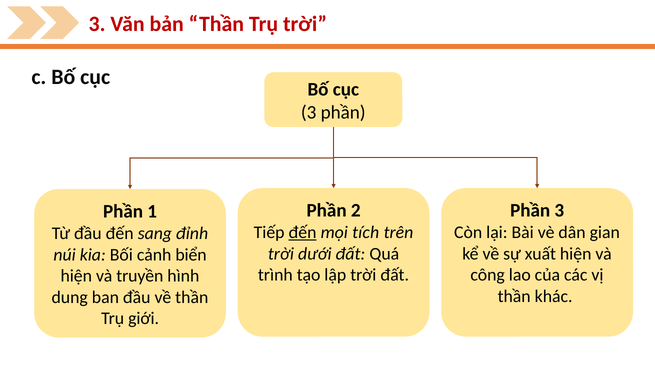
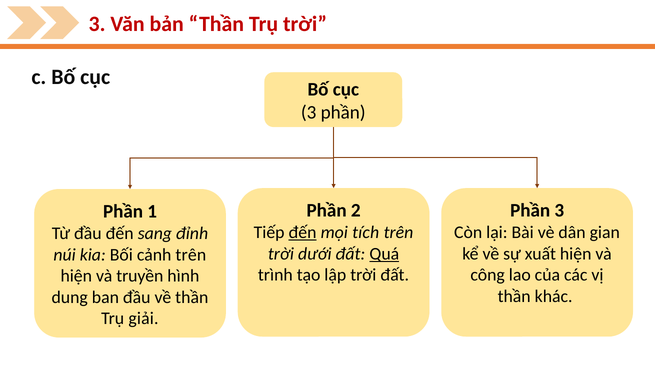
Quá underline: none -> present (384, 253)
cảnh biển: biển -> trên (191, 254)
giới: giới -> giải (143, 318)
